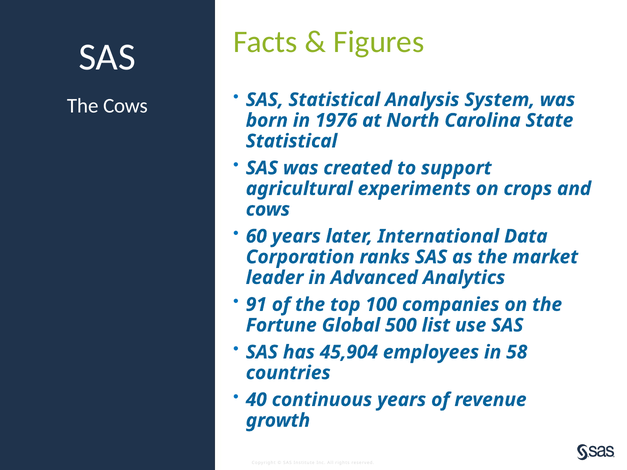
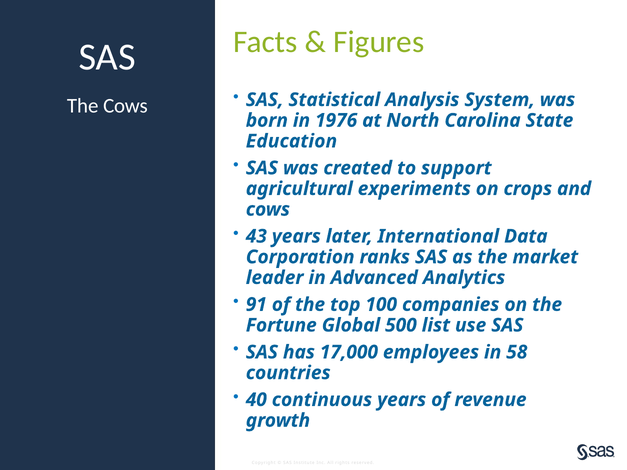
Statistical: Statistical -> Education (291, 141)
60: 60 -> 43 (256, 236)
45,904: 45,904 -> 17,000 (349, 352)
